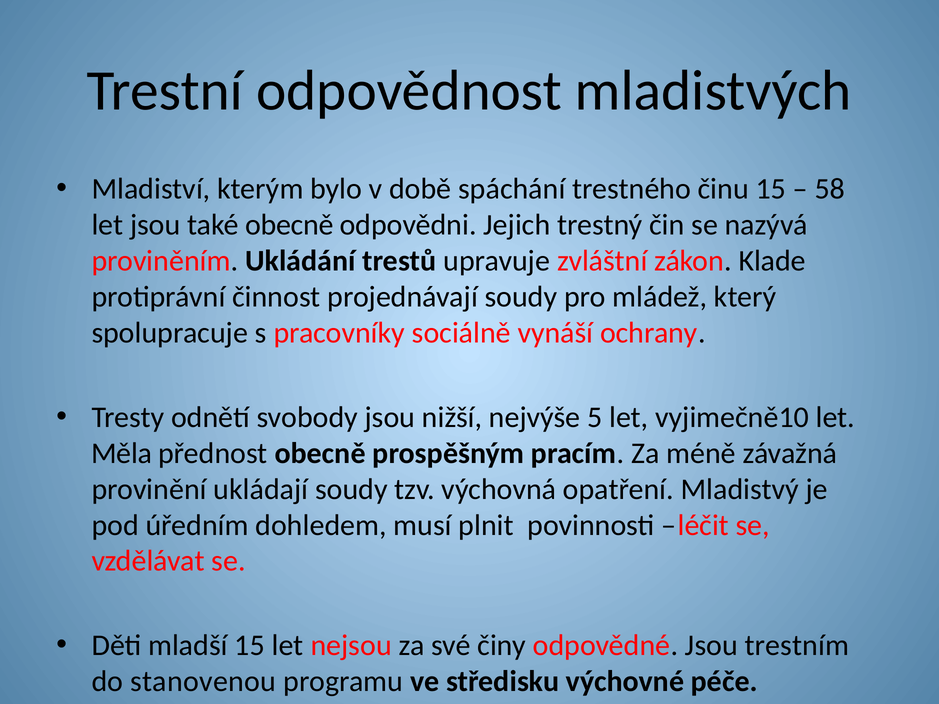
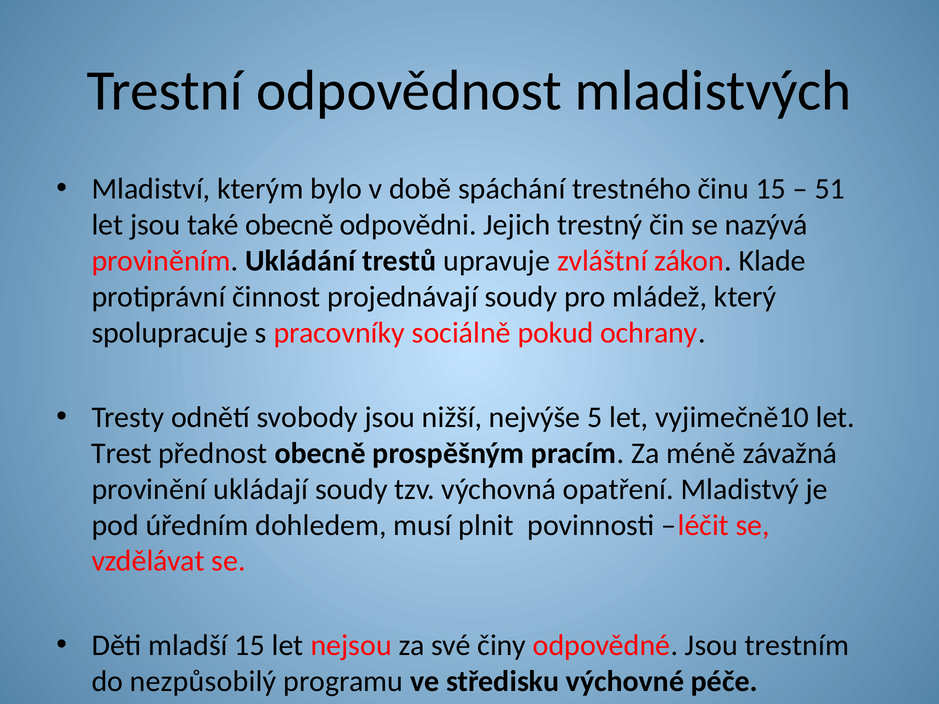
58: 58 -> 51 (830, 189)
vynáší: vynáší -> pokud (555, 333)
Měla: Měla -> Trest (122, 453)
stanovenou: stanovenou -> nezpůsobilý (203, 682)
